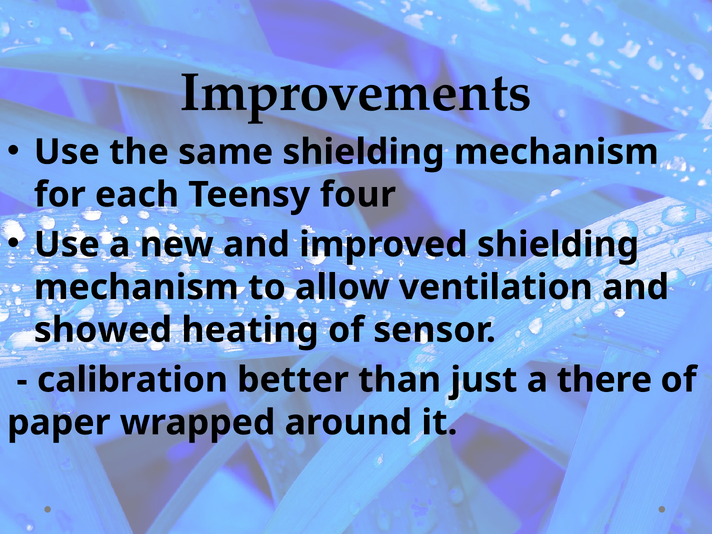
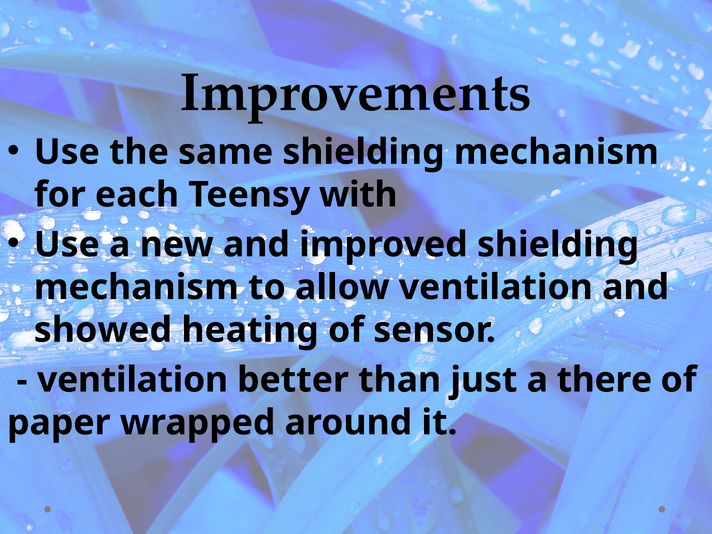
four: four -> with (358, 195)
calibration: calibration -> ventilation (133, 380)
